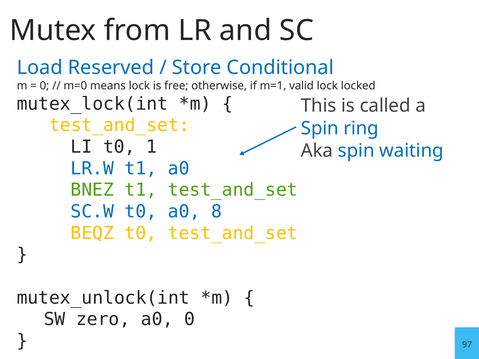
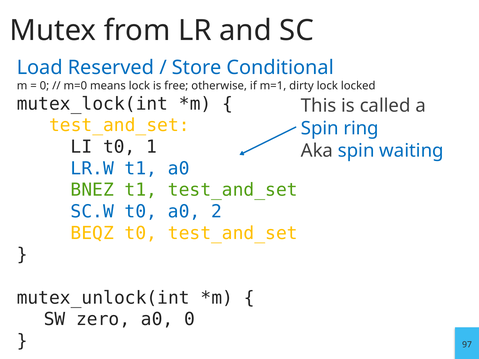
valid: valid -> dirty (301, 86)
8: 8 -> 2 (217, 212)
